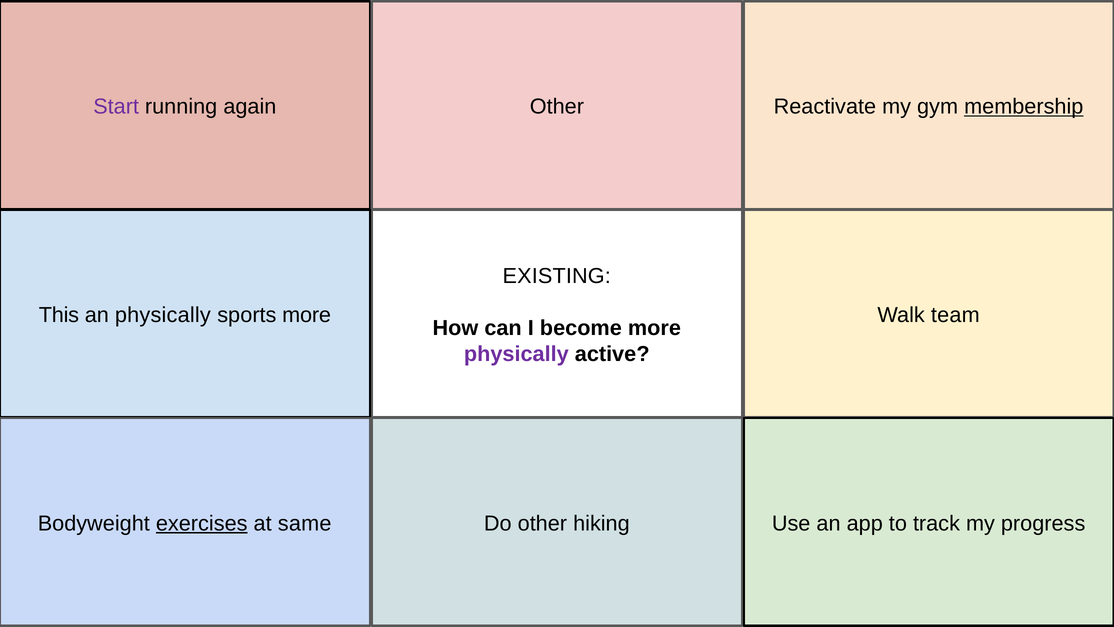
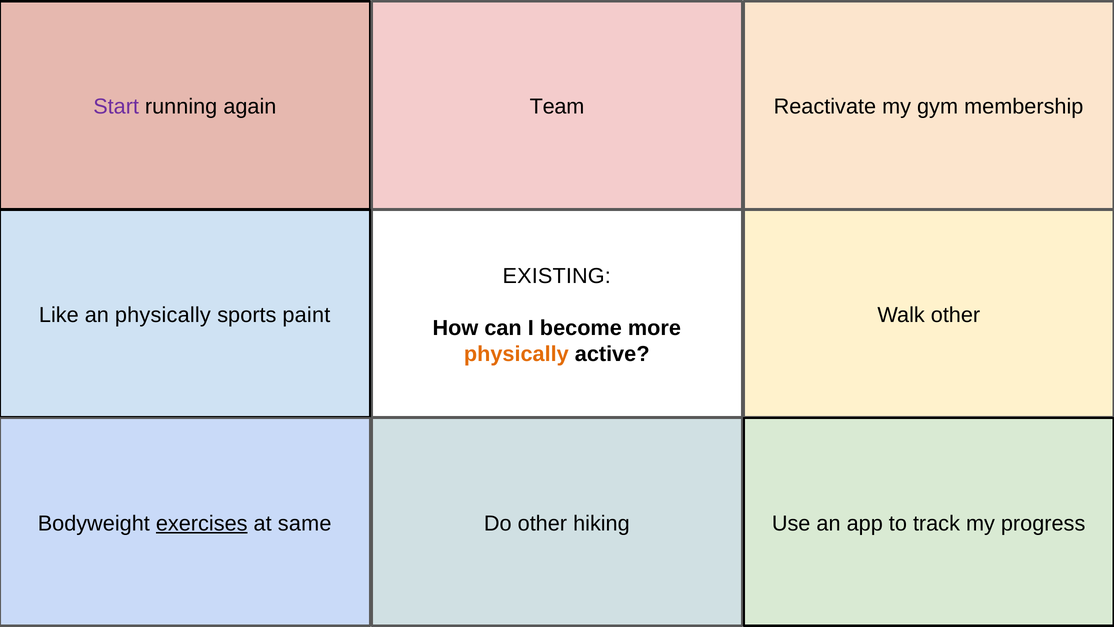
again Other: Other -> Team (557, 107)
membership underline: present -> none (1024, 107)
This: This -> Like (59, 315)
sports more: more -> paint (306, 315)
Walk team: team -> other (956, 315)
physically colour: purple -> orange (516, 354)
